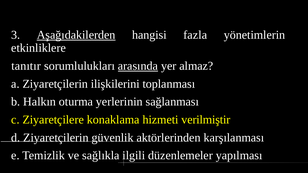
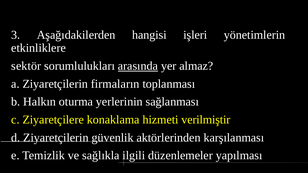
Aşağıdakilerden underline: present -> none (76, 35)
fazla: fazla -> işleri (195, 35)
tanıtır: tanıtır -> sektör (26, 66)
ilişkilerini: ilişkilerini -> firmaların (115, 84)
